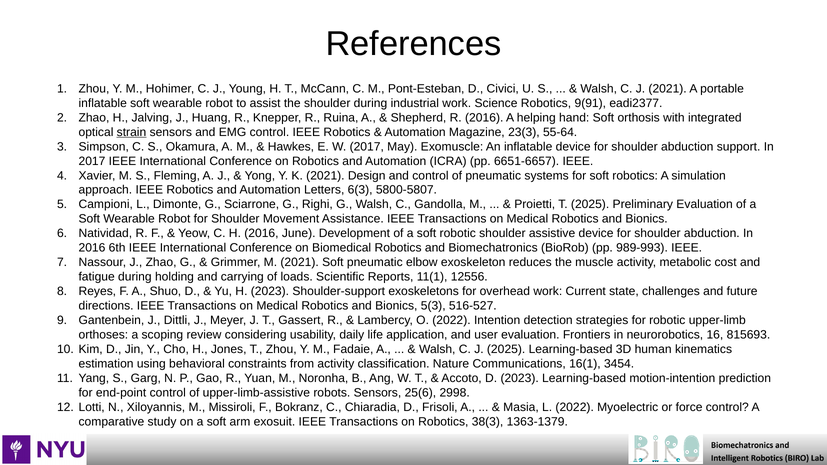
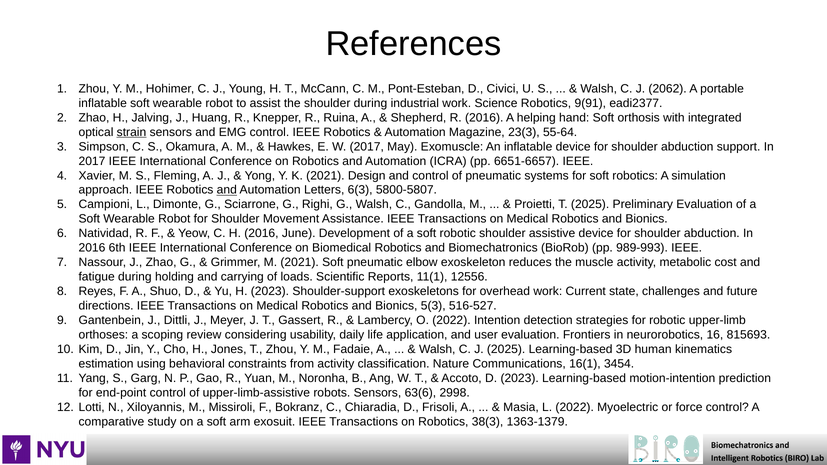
J 2021: 2021 -> 2062 (668, 89)
and underline: none -> present (227, 190)
25(6: 25(6 -> 63(6 (420, 393)
